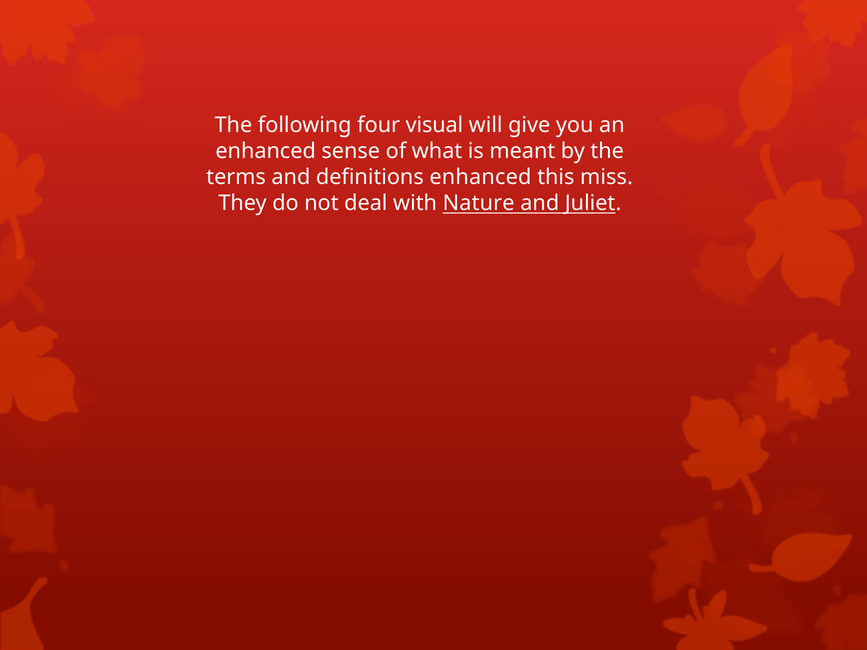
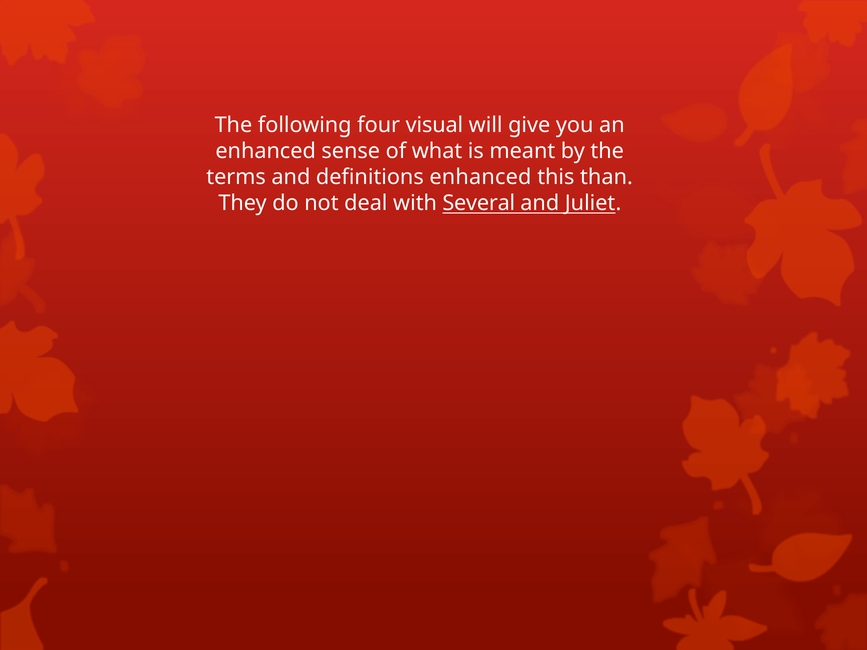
miss: miss -> than (606, 177)
Nature: Nature -> Several (479, 203)
